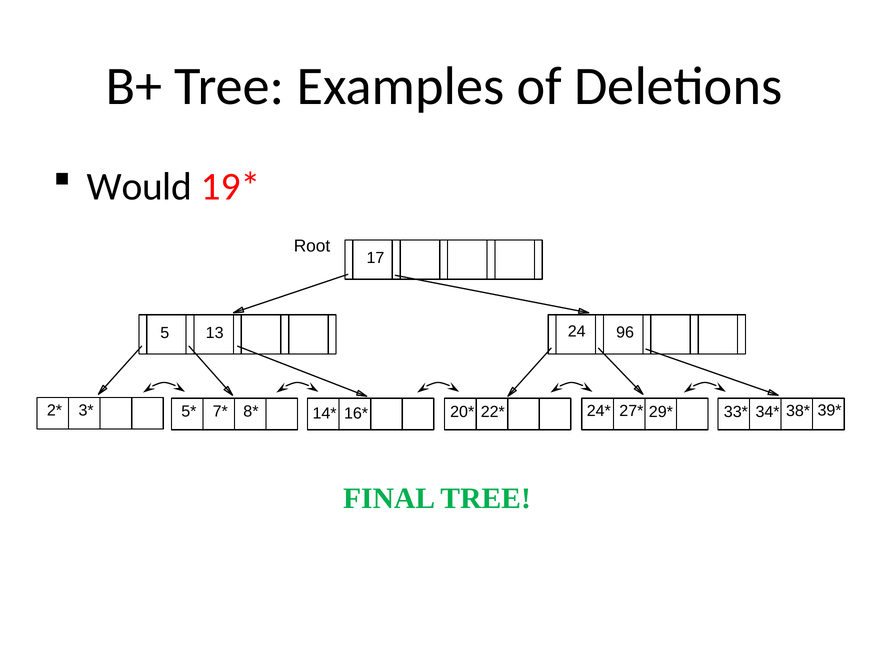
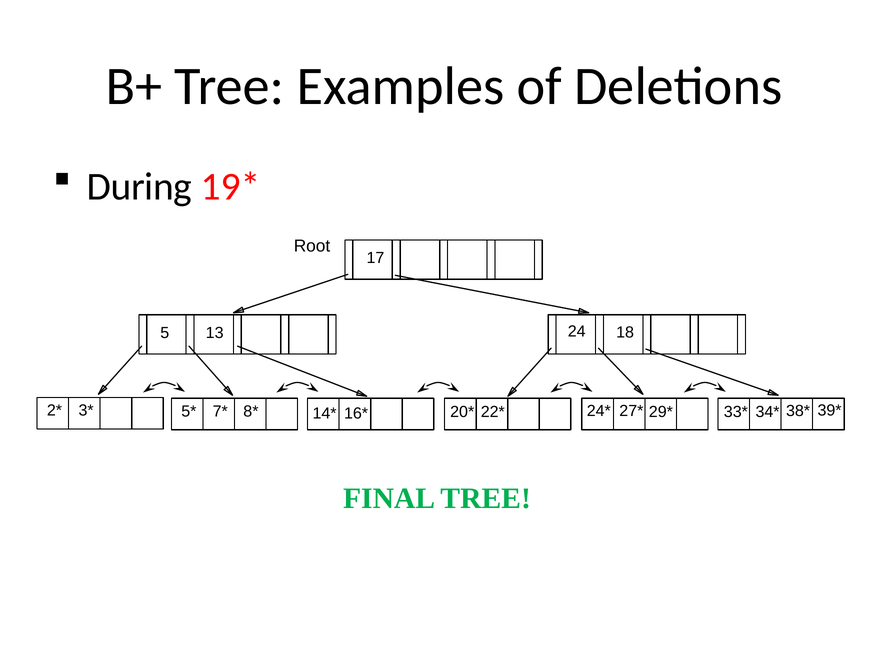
Would: Would -> During (139, 187)
96: 96 -> 18 (625, 333)
